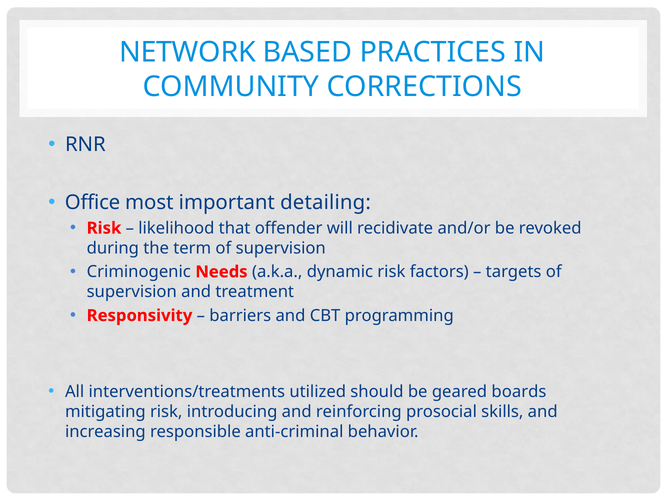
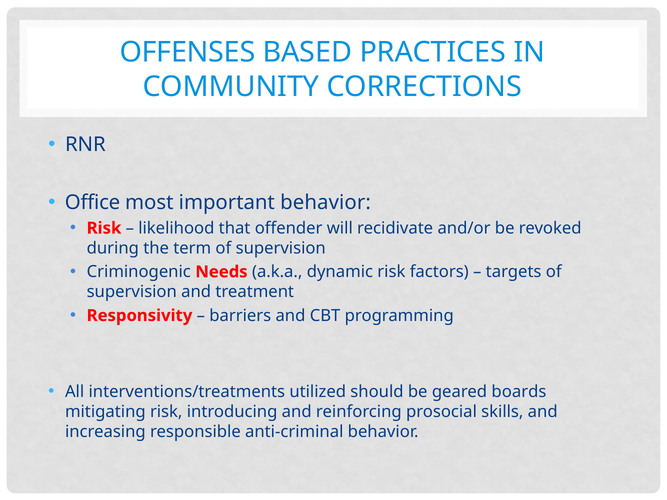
NETWORK: NETWORK -> OFFENSES (187, 52)
important detailing: detailing -> behavior (326, 203)
